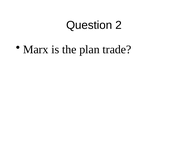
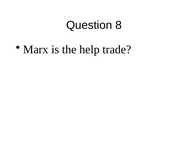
2: 2 -> 8 (119, 25)
plan: plan -> help (90, 50)
